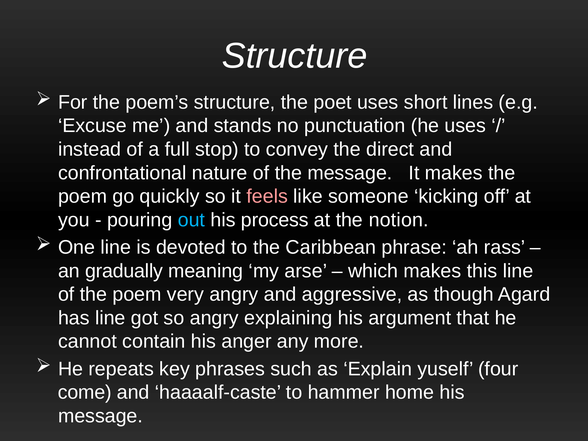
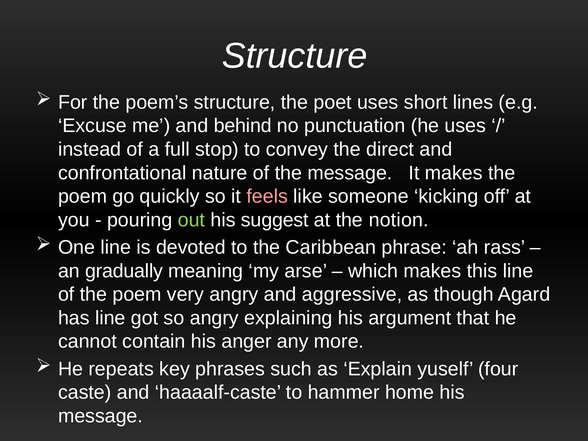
stands: stands -> behind (243, 126)
out colour: light blue -> light green (191, 220)
process: process -> suggest (275, 220)
come: come -> caste (85, 392)
